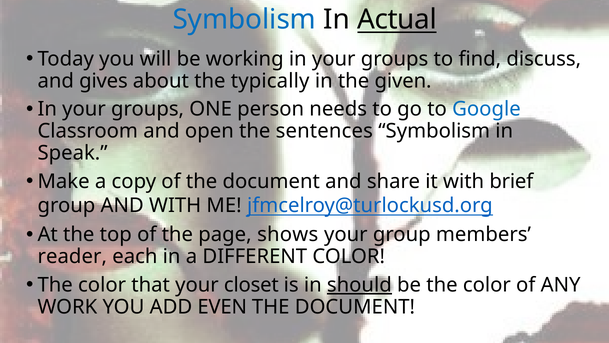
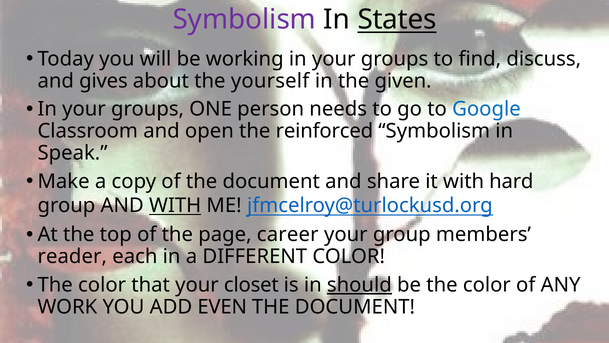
Symbolism colour: blue -> purple (244, 20)
Actual: Actual -> States (397, 20)
typically: typically -> yourself (270, 81)
sentences: sentences -> reinforced (324, 131)
brief: brief -> hard (511, 181)
WITH underline: none -> present (175, 205)
shows: shows -> career (288, 234)
